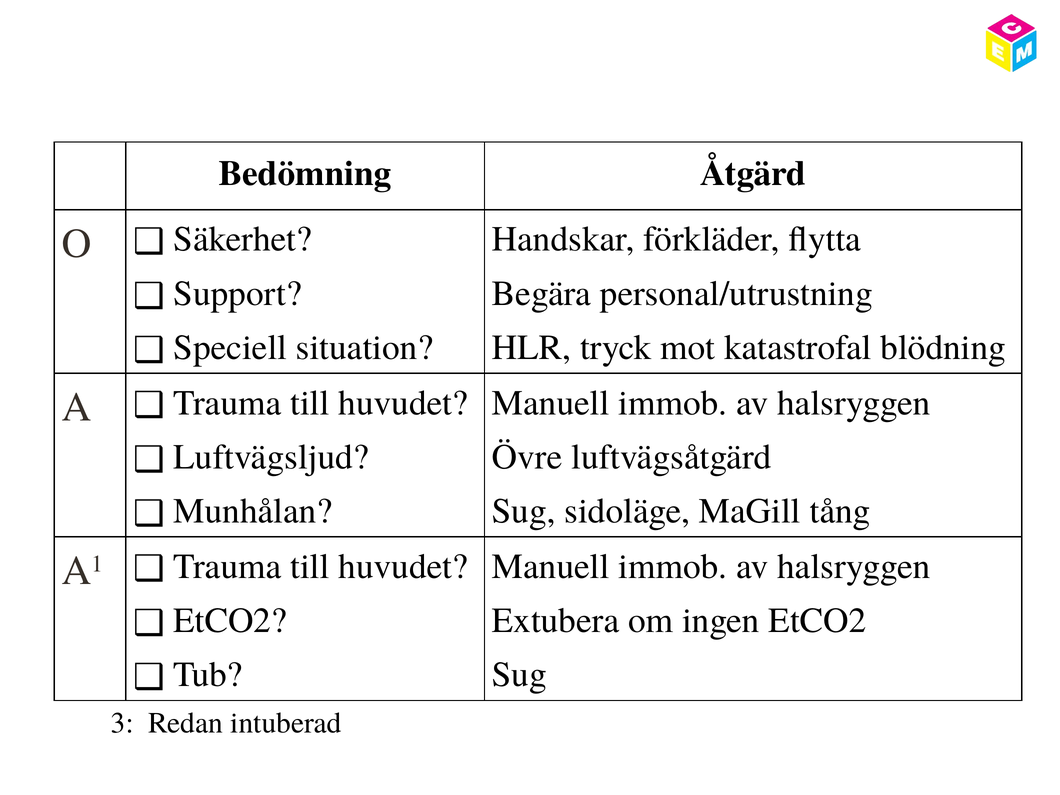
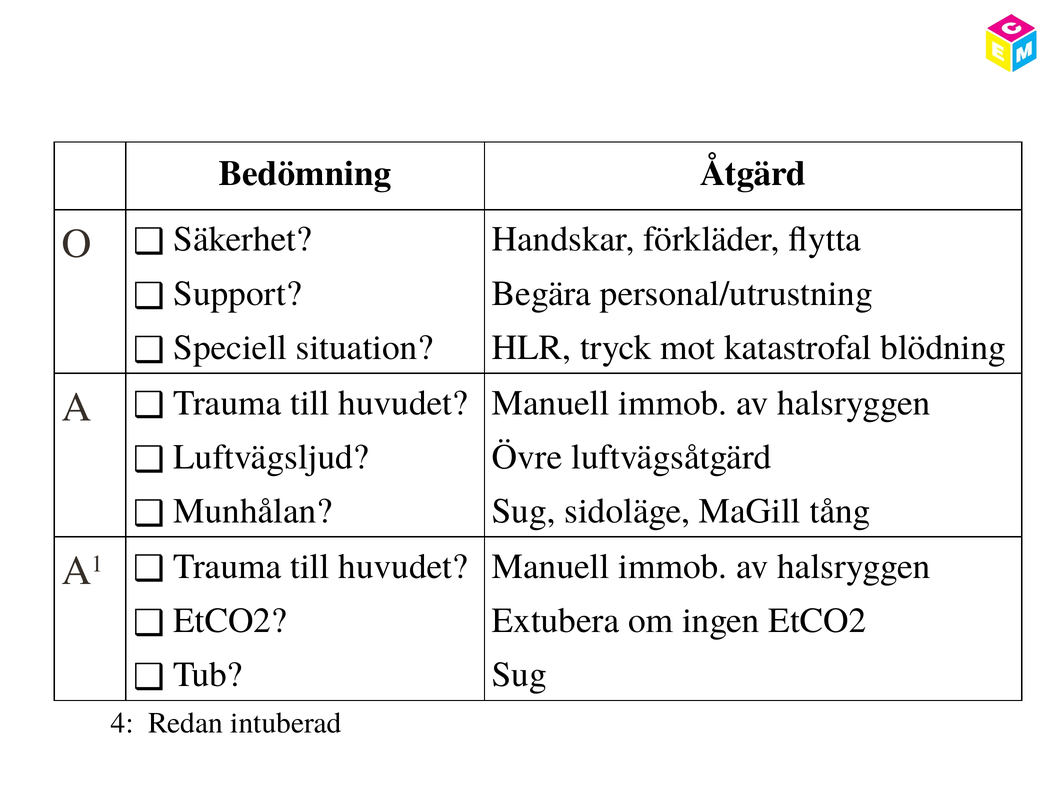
3: 3 -> 4 (122, 723)
